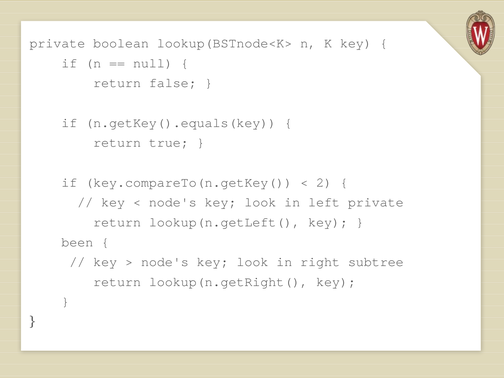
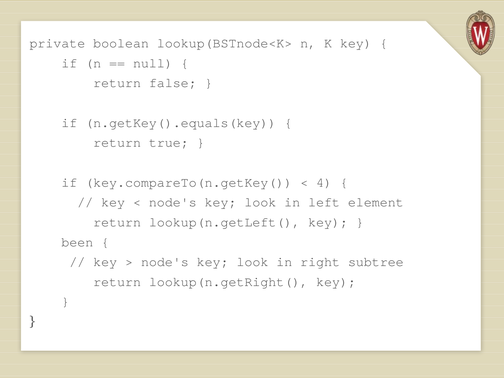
2: 2 -> 4 (324, 182)
left private: private -> element (376, 202)
